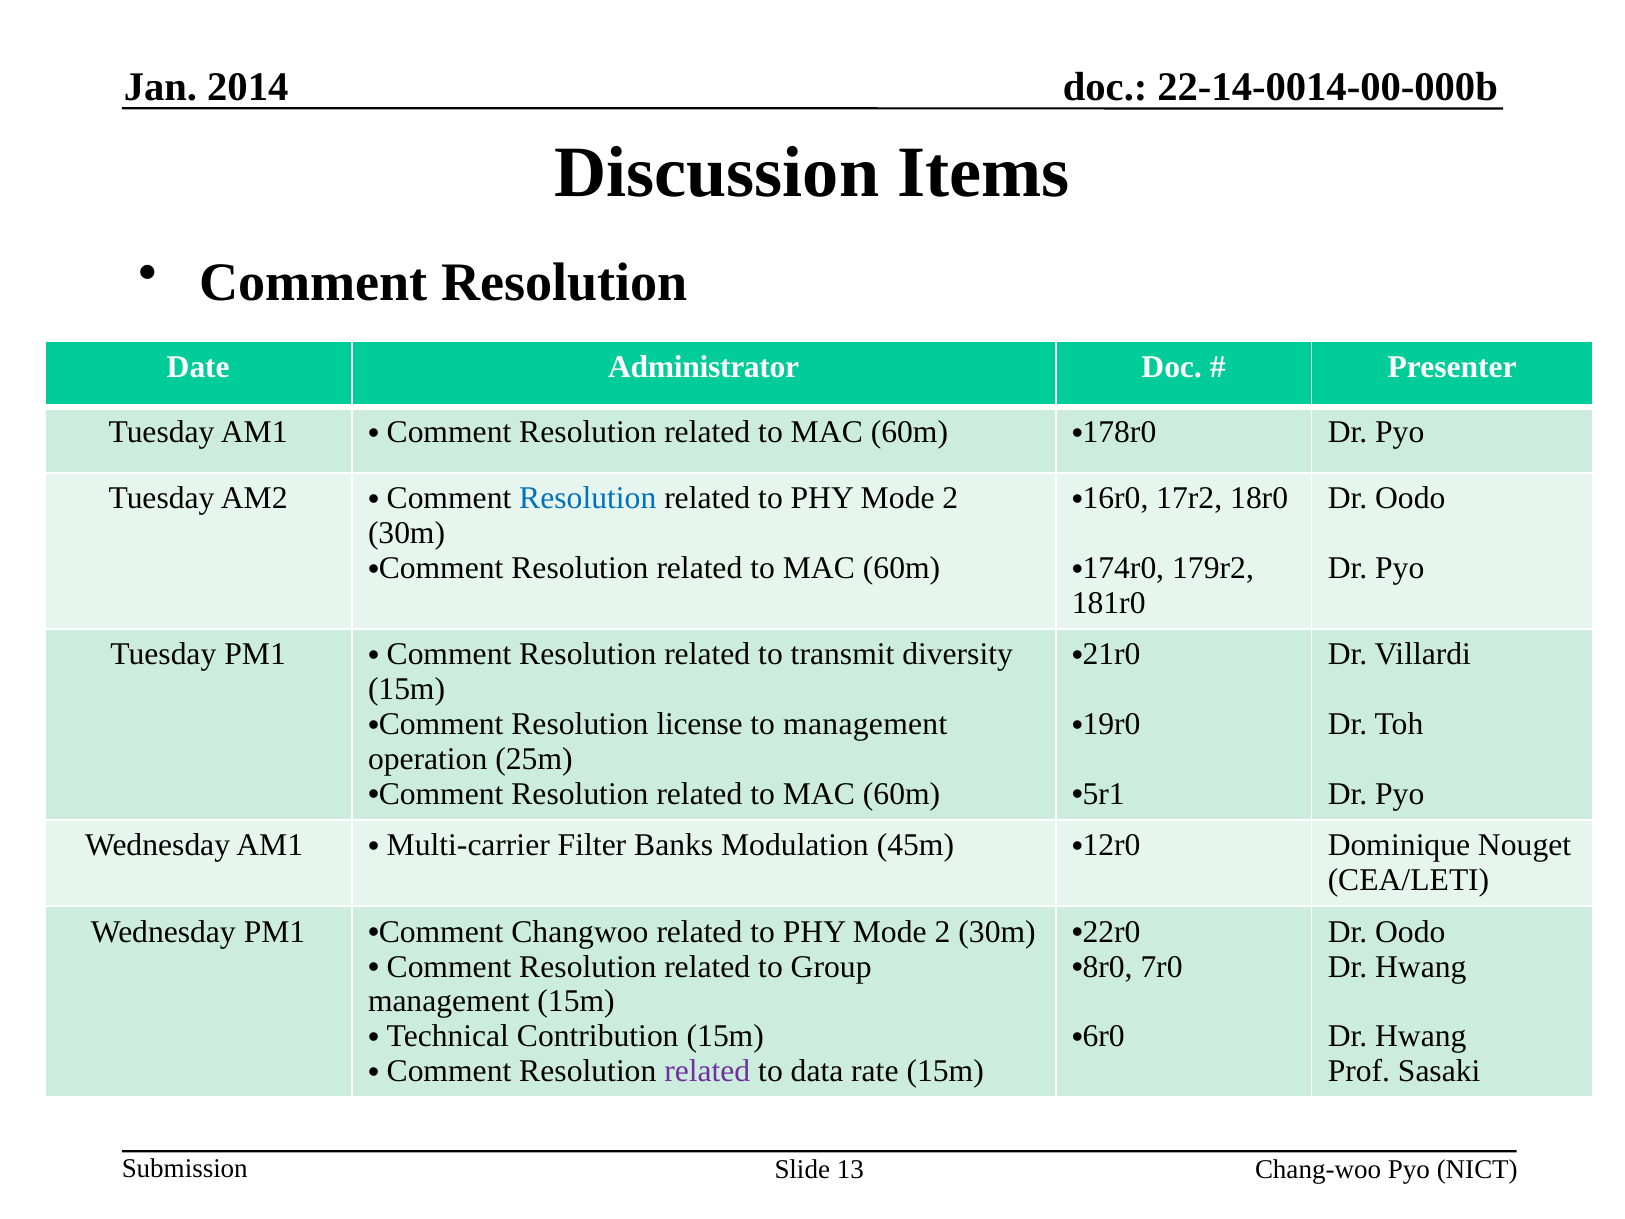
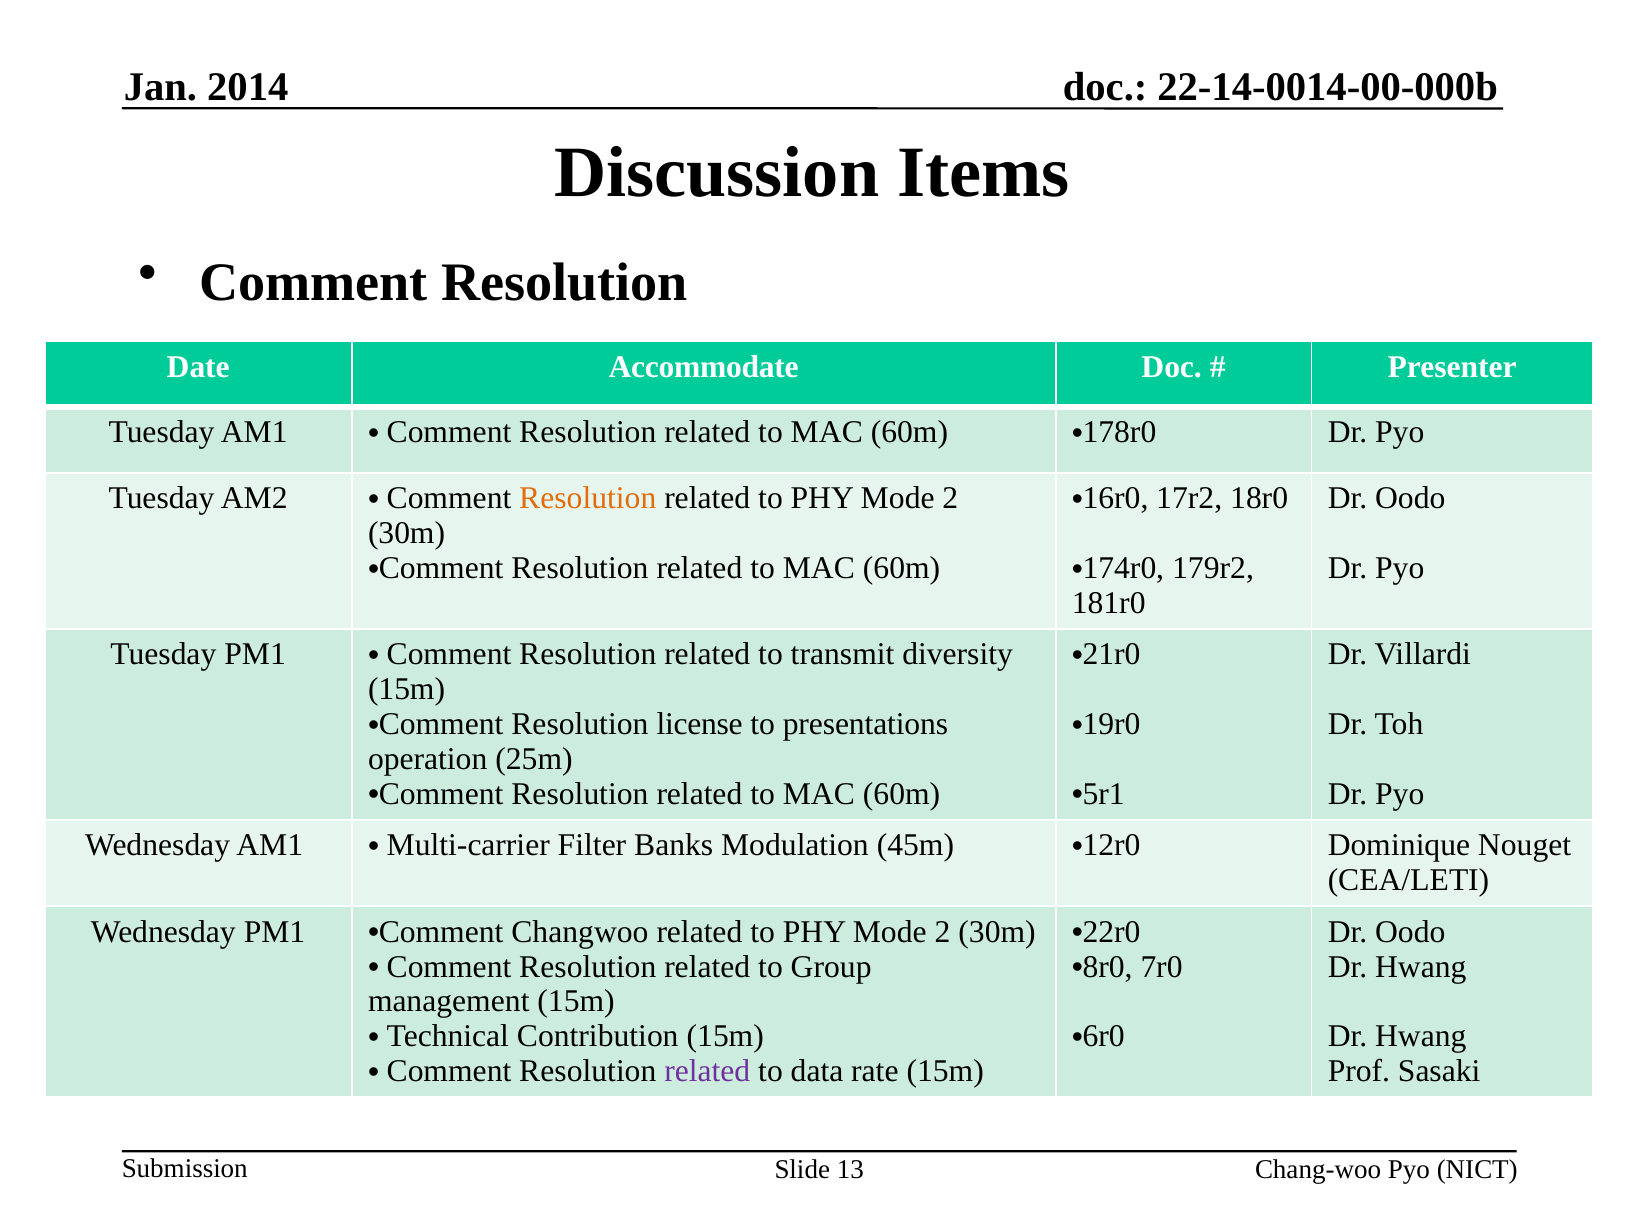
Administrator: Administrator -> Accommodate (704, 367)
Resolution colour: blue -> orange (588, 498)
to management: management -> presentations (865, 724)
